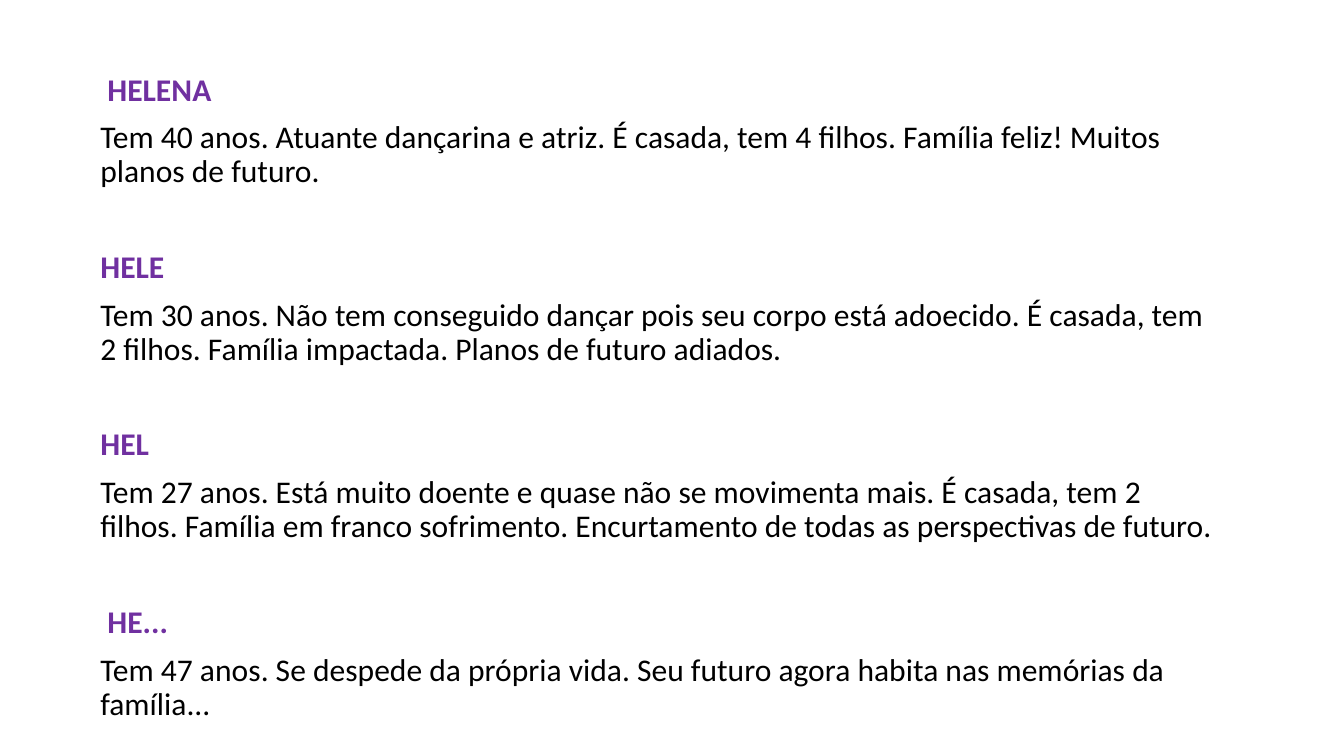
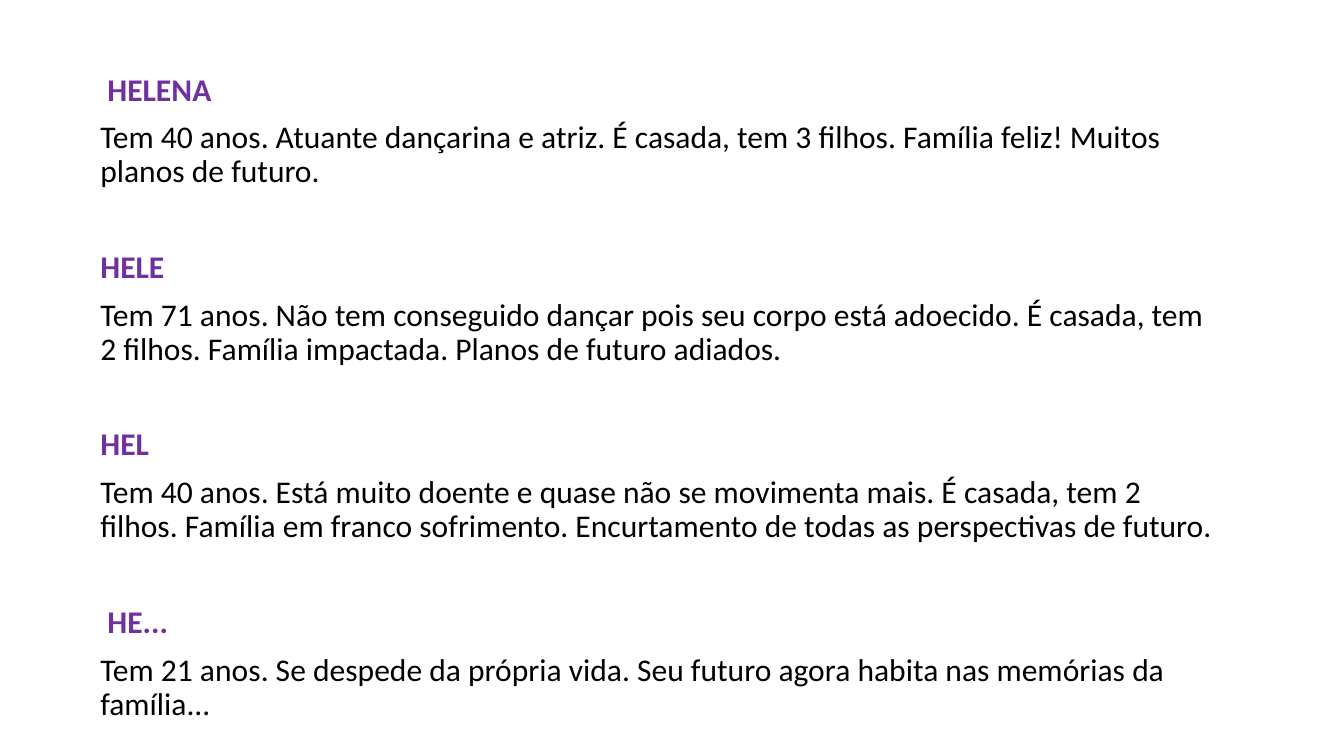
4: 4 -> 3 (803, 138)
30: 30 -> 71 (177, 316)
27: 27 -> 40 (177, 493)
47: 47 -> 21 (177, 671)
